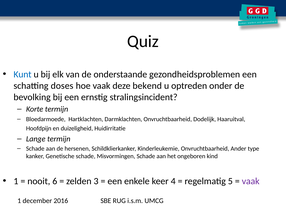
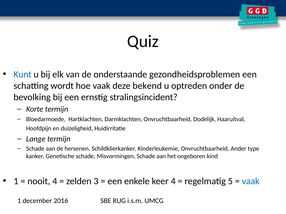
doses: doses -> wordt (62, 86)
nooit 6: 6 -> 4 (55, 182)
vaak colour: purple -> blue (251, 182)
